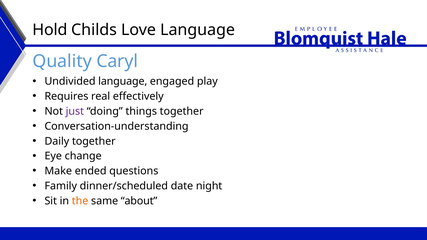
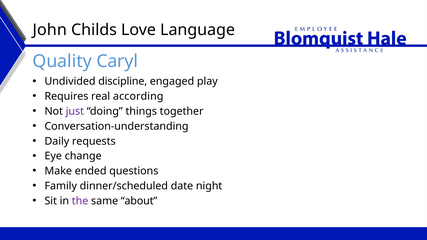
Hold: Hold -> John (50, 30)
Undivided language: language -> discipline (123, 82)
effectively: effectively -> according (138, 96)
Daily together: together -> requests (94, 141)
the colour: orange -> purple (80, 201)
